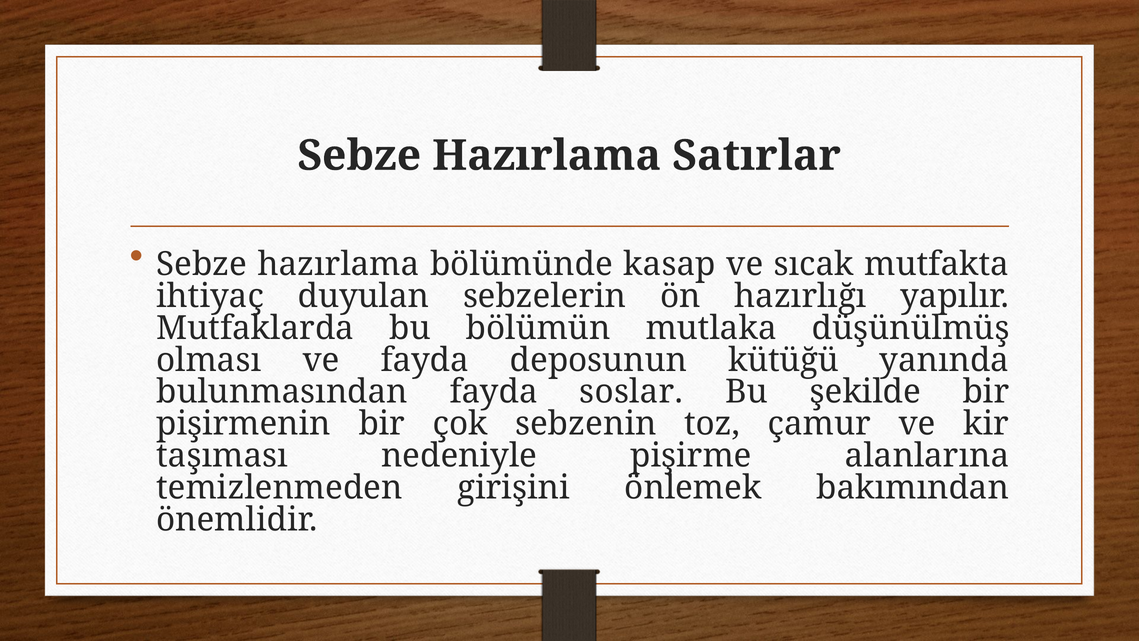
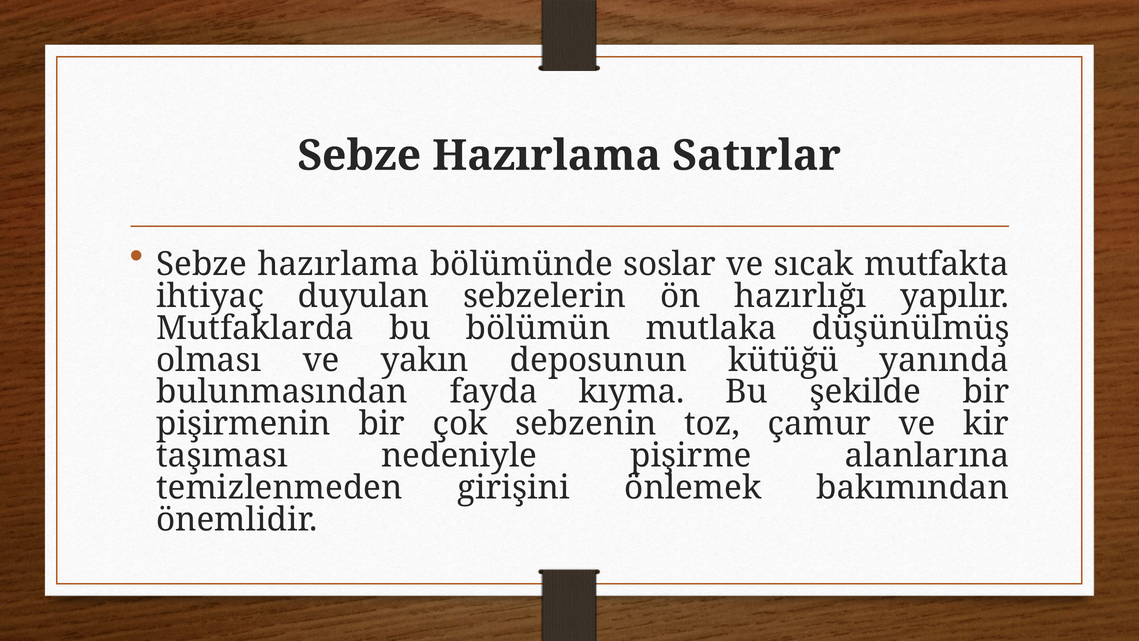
kasap: kasap -> soslar (670, 264)
ve fayda: fayda -> yakın (425, 360)
soslar: soslar -> kıyma (632, 392)
